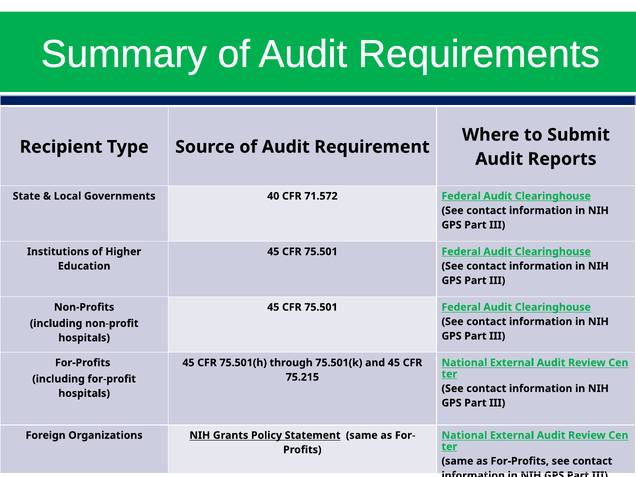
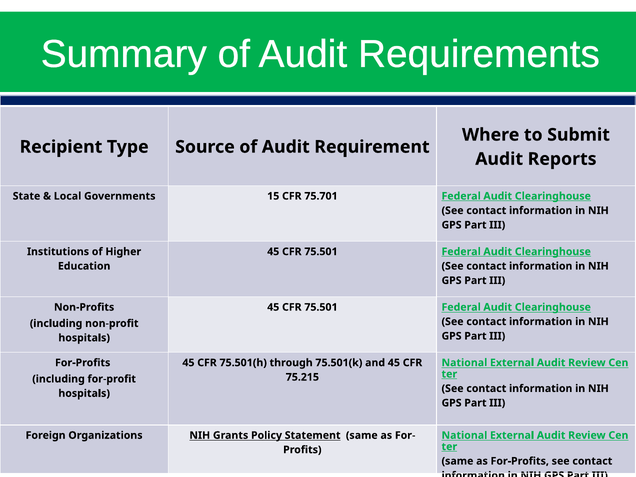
40: 40 -> 15 (273, 196)
71.572: 71.572 -> 75.701 (321, 196)
